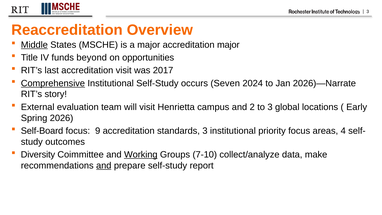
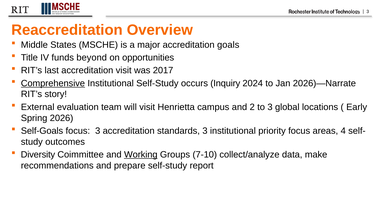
Middle underline: present -> none (34, 45)
accreditation major: major -> goals (228, 45)
Seven: Seven -> Inquiry (225, 83)
Self-Board: Self-Board -> Self-Goals (42, 131)
focus 9: 9 -> 3 (98, 131)
and underline: present -> none (104, 165)
